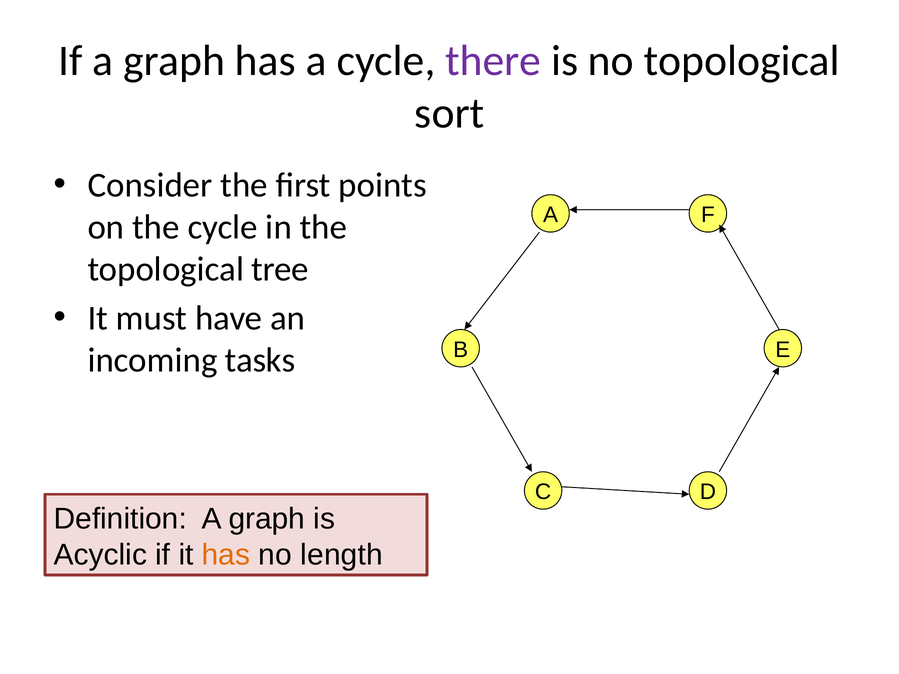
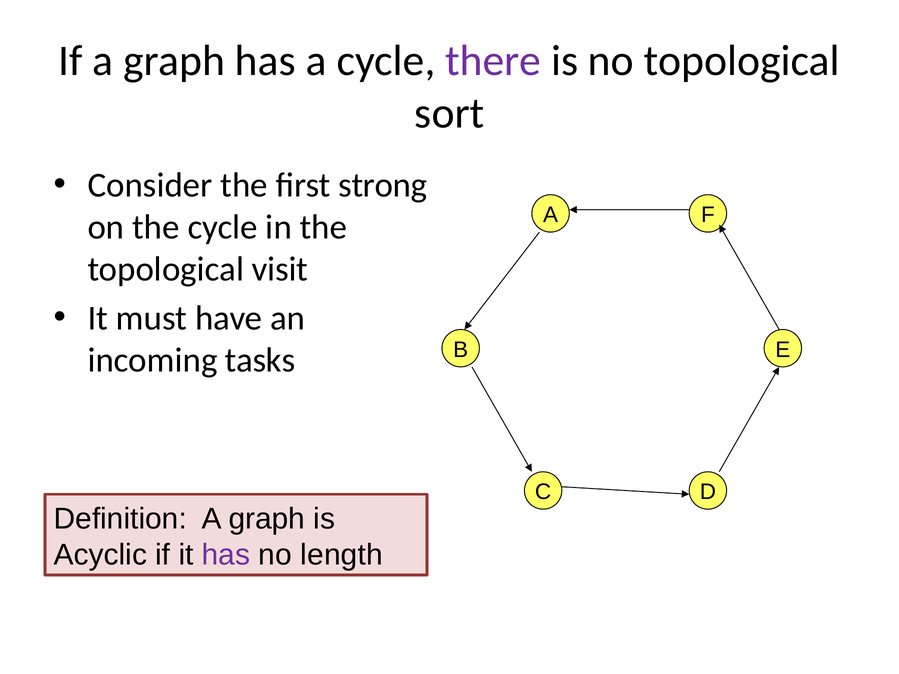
points: points -> strong (383, 185)
tree: tree -> visit (280, 269)
has colour: orange -> purple (226, 555)
